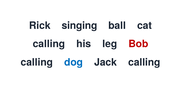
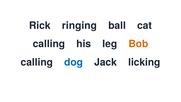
singing: singing -> ringing (79, 25)
Bob colour: red -> orange (138, 44)
Jack calling: calling -> licking (144, 62)
